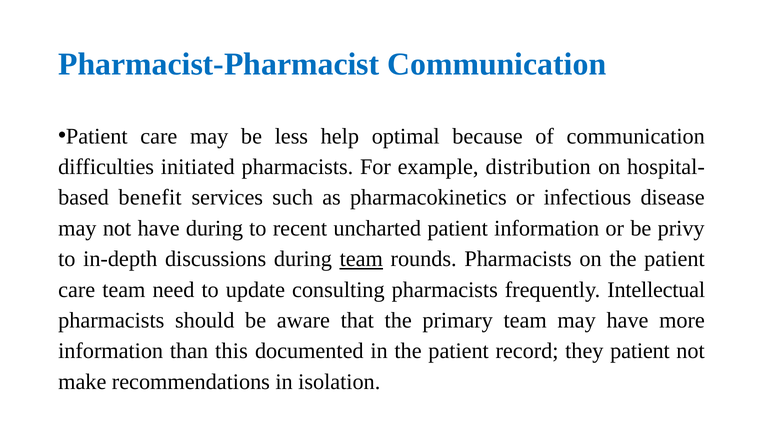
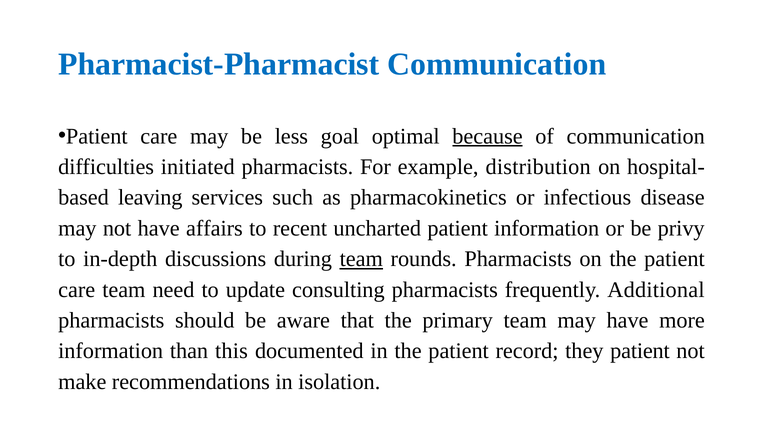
help: help -> goal (340, 136)
because underline: none -> present (488, 136)
benefit: benefit -> leaving (150, 198)
have during: during -> affairs (214, 228)
Intellectual: Intellectual -> Additional (656, 290)
